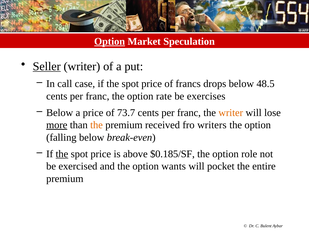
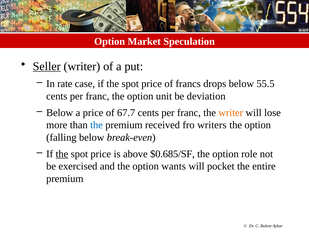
Option underline: present -> none (110, 41)
call: call -> rate (65, 84)
48.5: 48.5 -> 55.5 (266, 84)
rate: rate -> unit (164, 96)
exercises: exercises -> deviation (206, 96)
73.7: 73.7 -> 67.7 (126, 112)
more underline: present -> none (57, 125)
the colour: orange -> blue (97, 125)
$0.185/SF: $0.185/SF -> $0.685/SF (172, 154)
